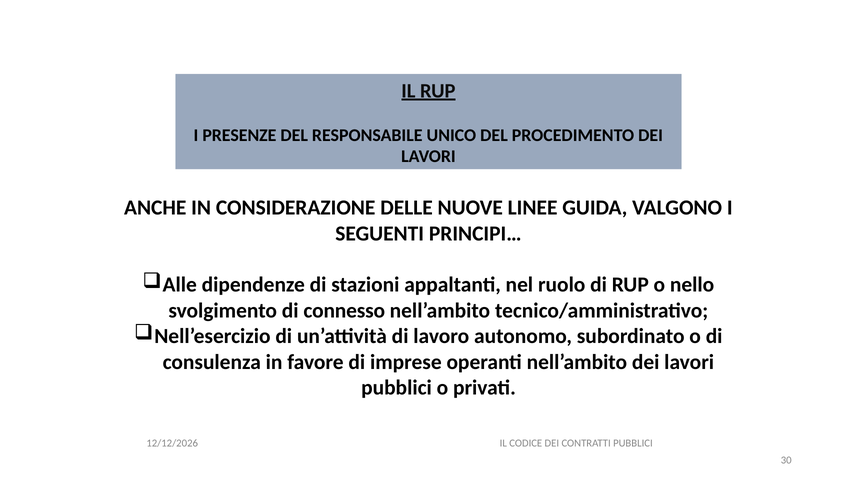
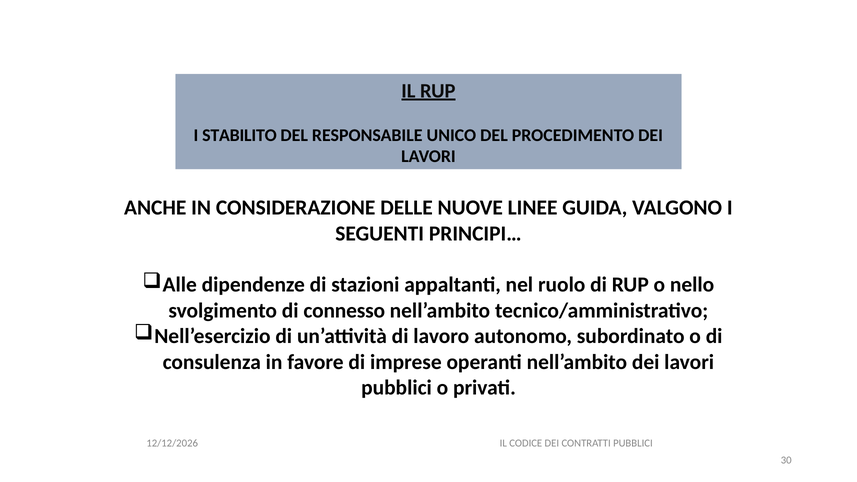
PRESENZE: PRESENZE -> STABILITO (239, 135)
